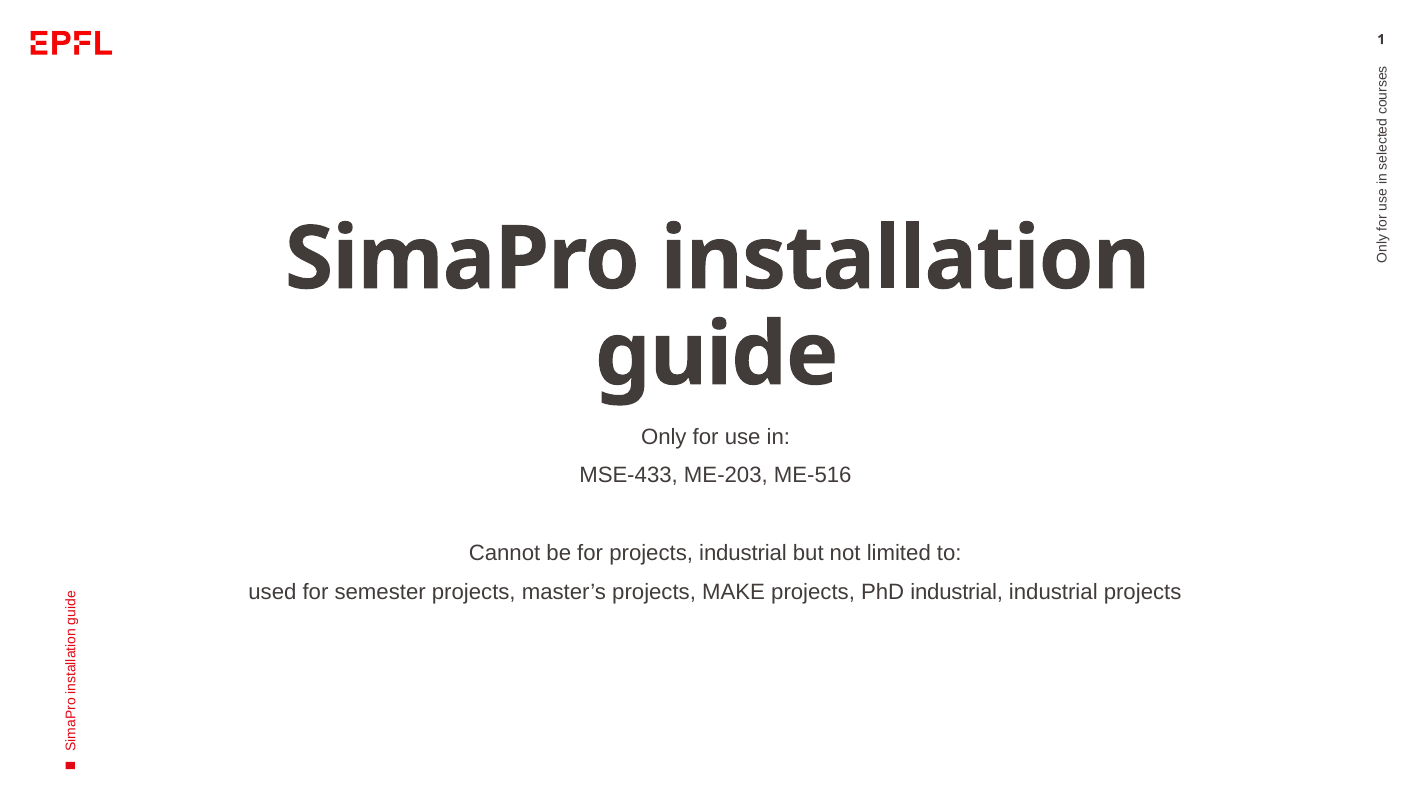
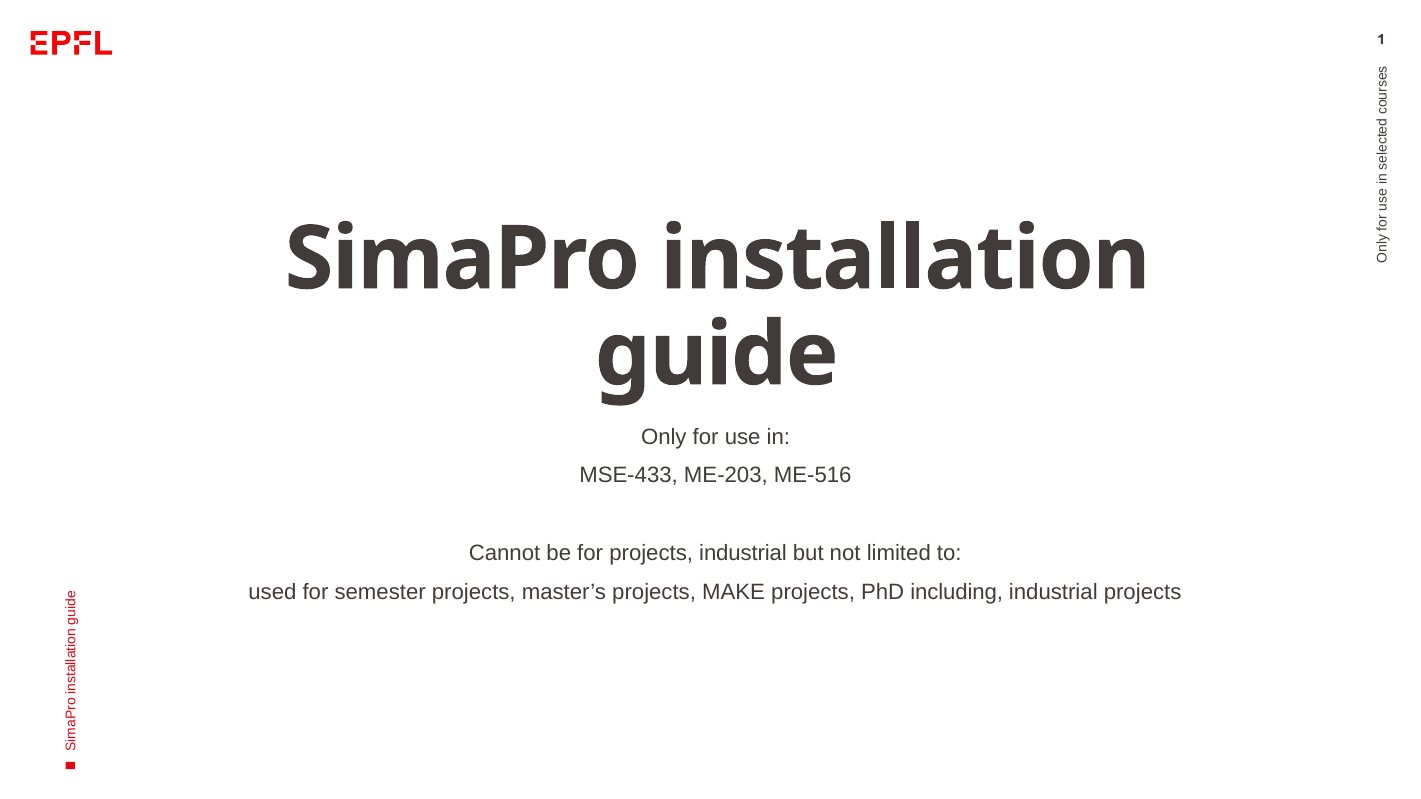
PhD industrial: industrial -> including (957, 592)
